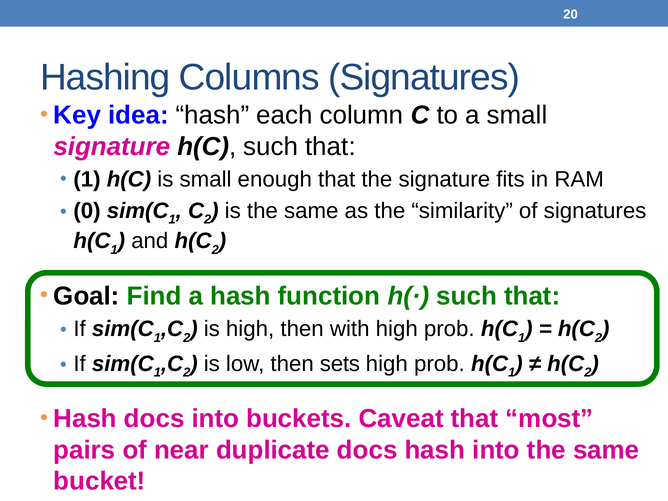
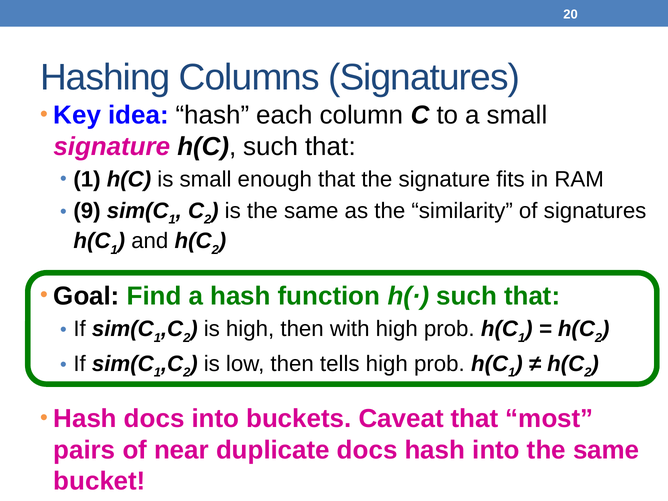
0: 0 -> 9 (87, 211)
sets: sets -> tells (340, 364)
